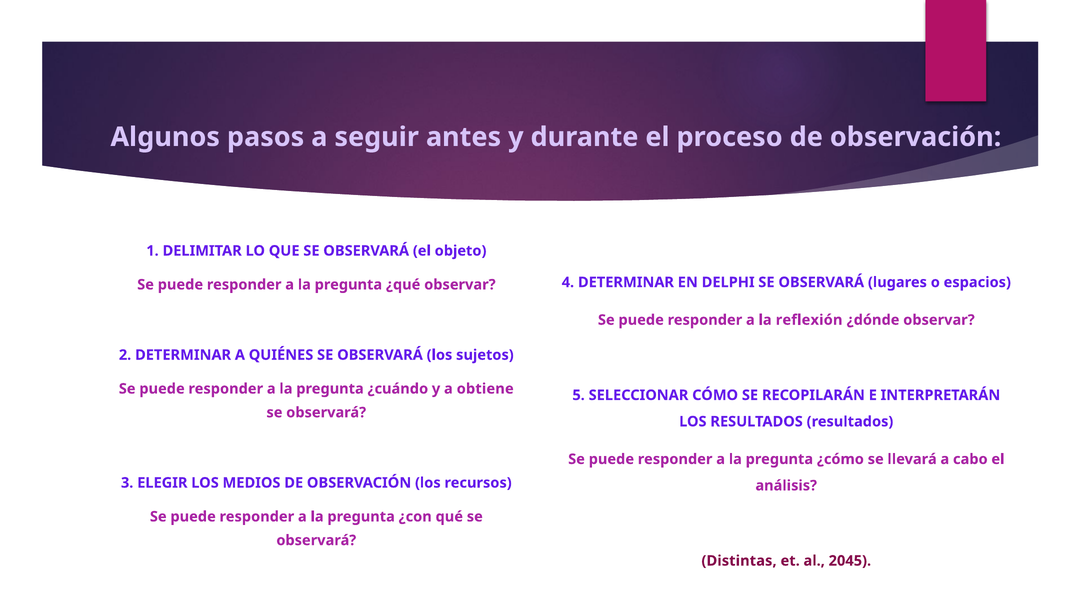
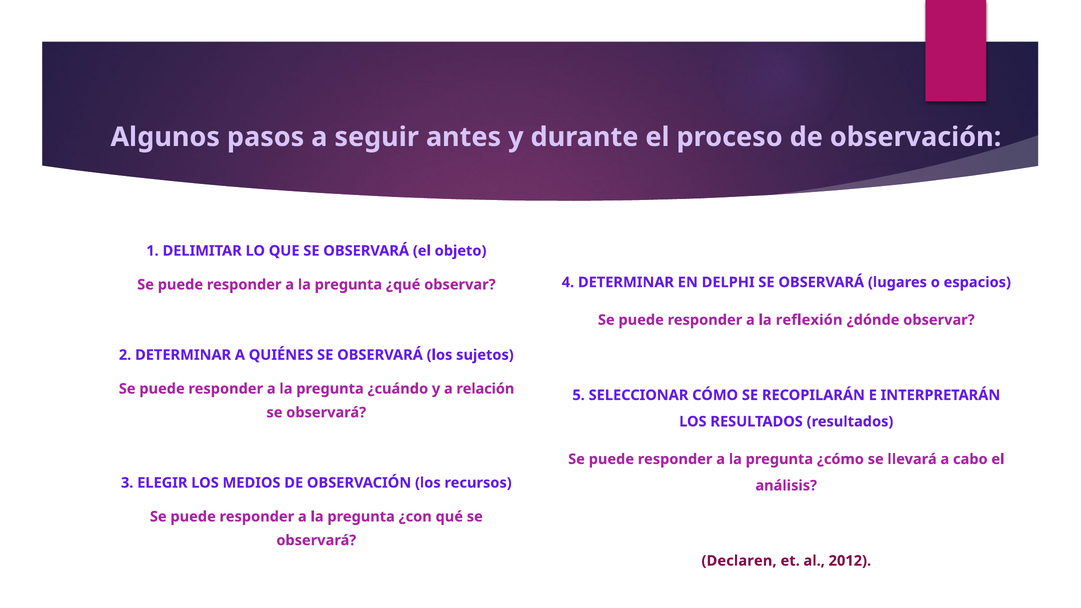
obtiene: obtiene -> relación (485, 389)
Distintas: Distintas -> Declaren (739, 561)
2045: 2045 -> 2012 (850, 561)
